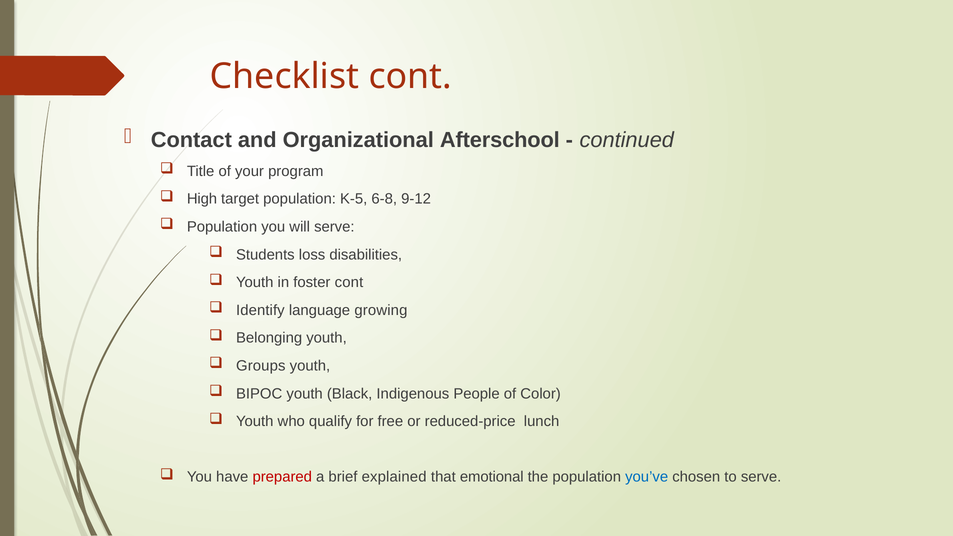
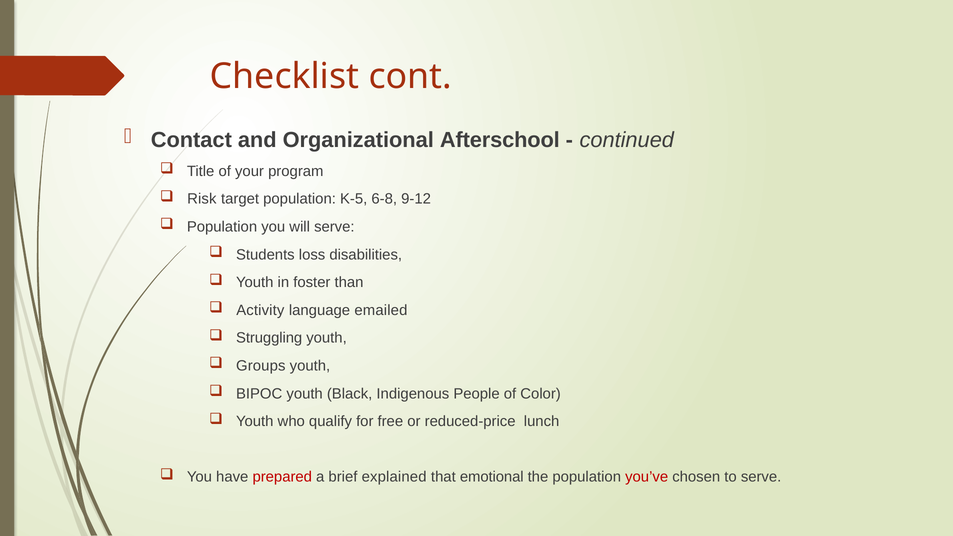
High: High -> Risk (202, 199)
foster cont: cont -> than (349, 283)
Identify: Identify -> Activity (260, 310)
growing: growing -> emailed (381, 310)
Belonging: Belonging -> Struggling (269, 338)
you’ve colour: blue -> red (647, 477)
